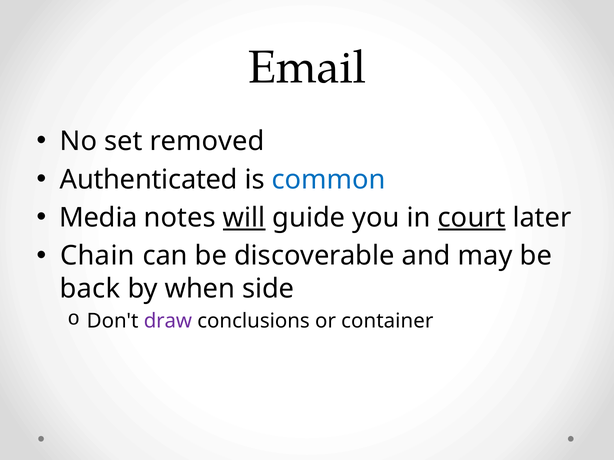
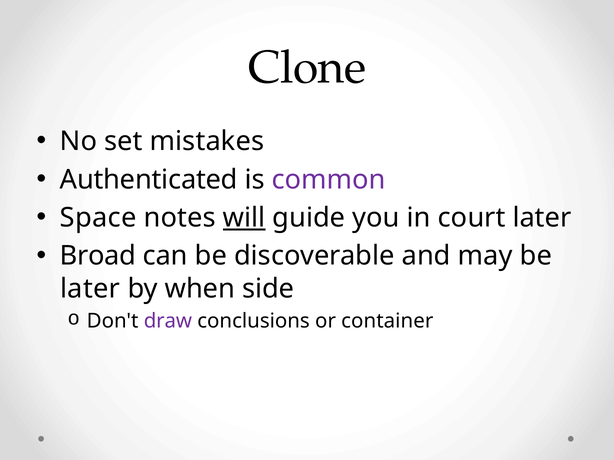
Email: Email -> Clone (307, 67)
removed: removed -> mistakes (207, 141)
common colour: blue -> purple (329, 180)
Media: Media -> Space (98, 218)
court underline: present -> none (472, 218)
Chain: Chain -> Broad (98, 256)
back: back -> later (90, 289)
